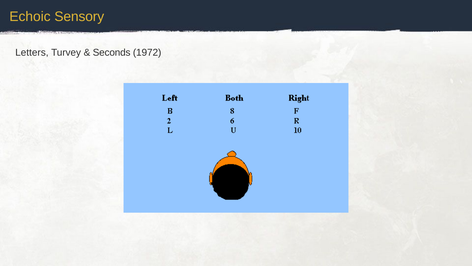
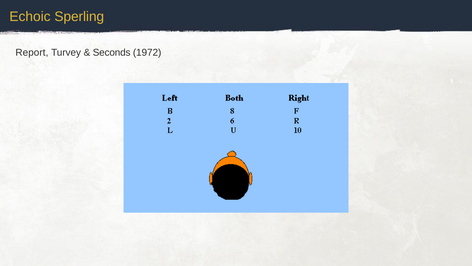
Sensory: Sensory -> Sperling (79, 16)
Letters: Letters -> Report (32, 53)
